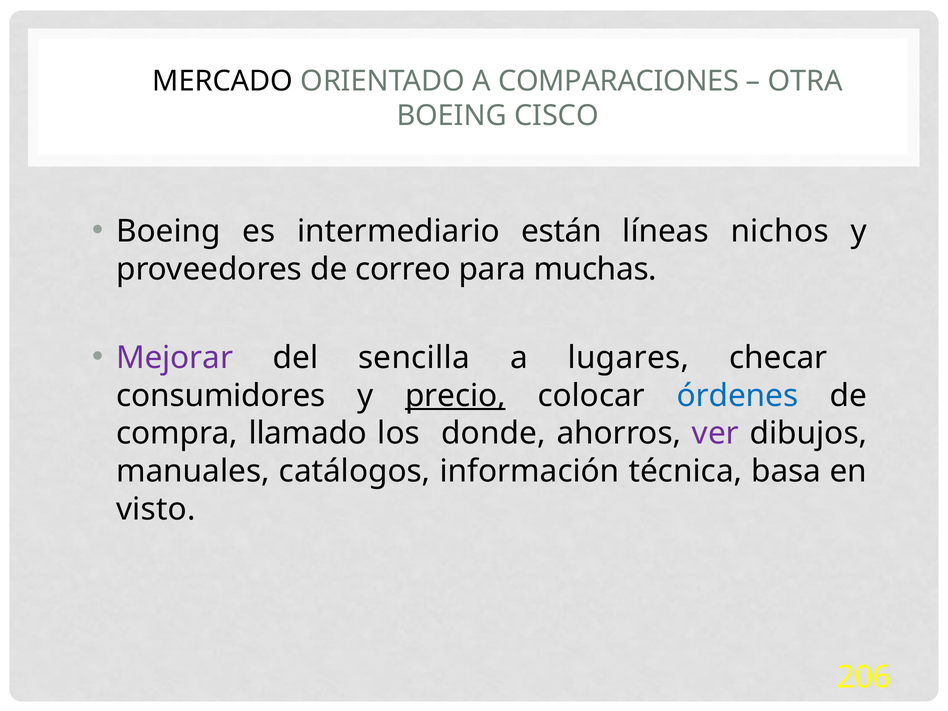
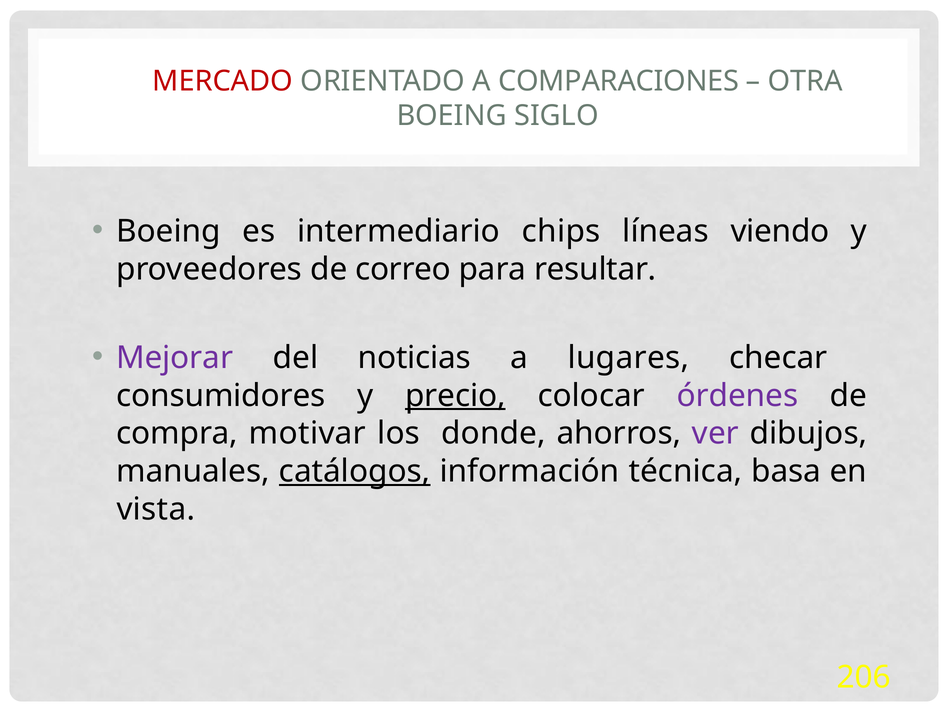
MERCADO colour: black -> red (223, 81)
CISCO: CISCO -> SIGLO (556, 116)
están: están -> chips (561, 231)
nichos: nichos -> viendo (780, 231)
muchas: muchas -> resultar (595, 269)
sencilla: sencilla -> noticias (414, 358)
órdenes colour: blue -> purple (737, 396)
llamado: llamado -> motivar (307, 434)
catálogos underline: none -> present (355, 471)
visto: visto -> vista (156, 509)
